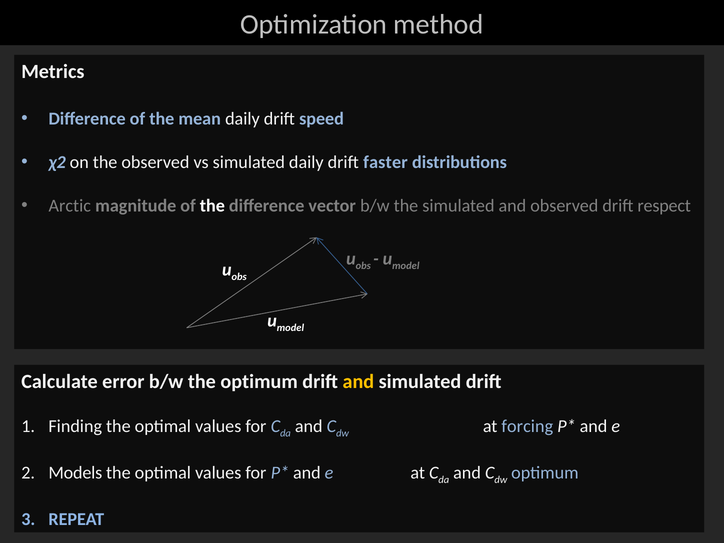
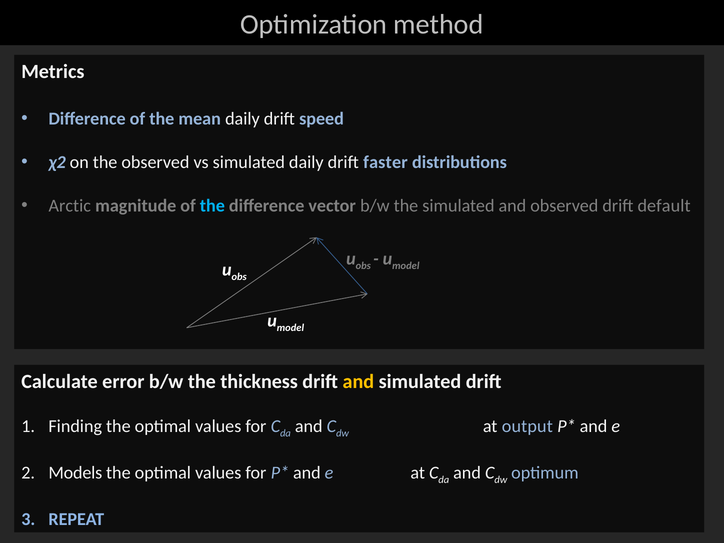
the colour: white -> light blue (212, 206)
respect: respect -> default (664, 206)
the optimum: optimum -> thickness (259, 382)
forcing: forcing -> output (527, 426)
